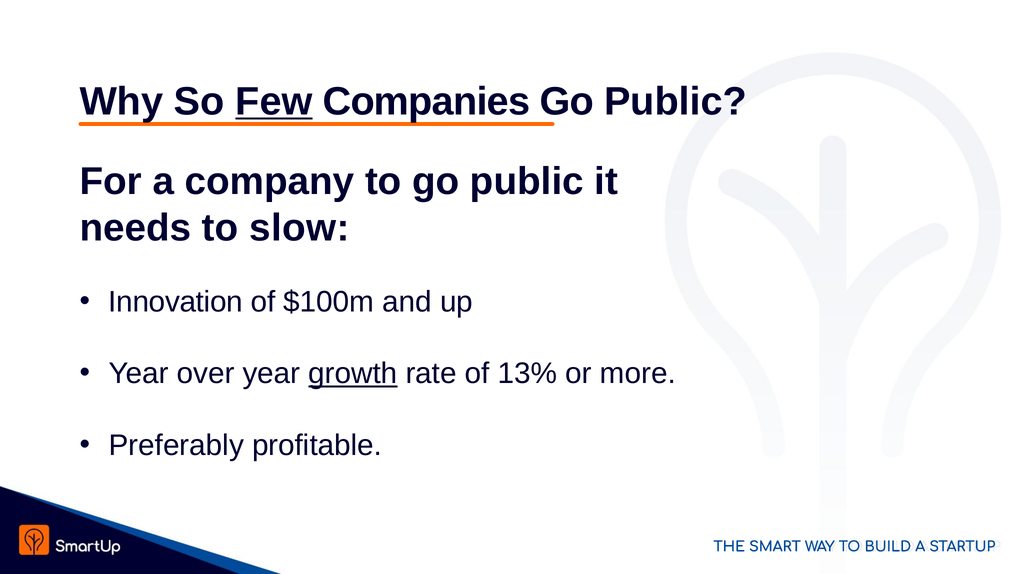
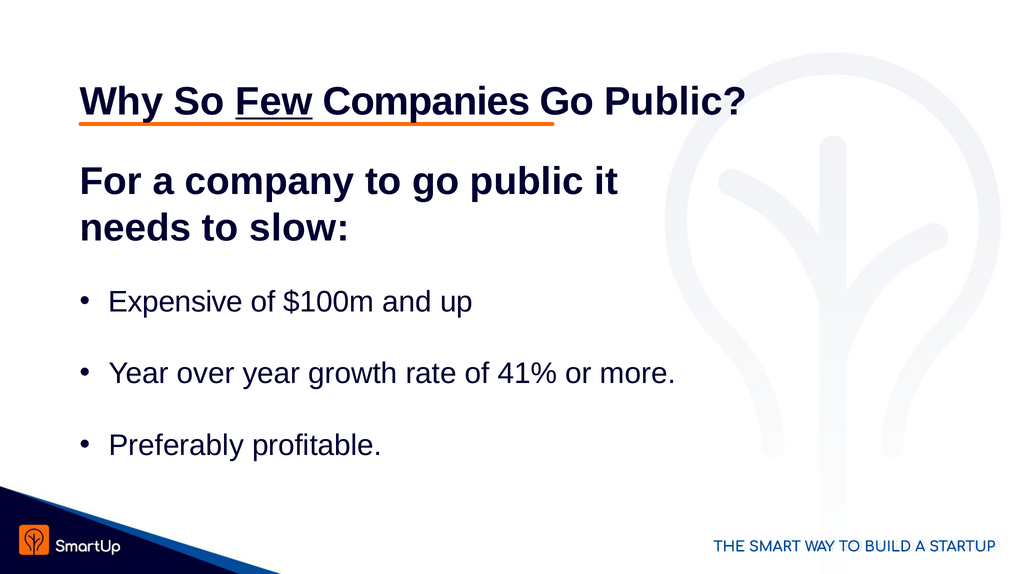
Innovation: Innovation -> Expensive (176, 302)
growth underline: present -> none (353, 373)
13%: 13% -> 41% (528, 373)
